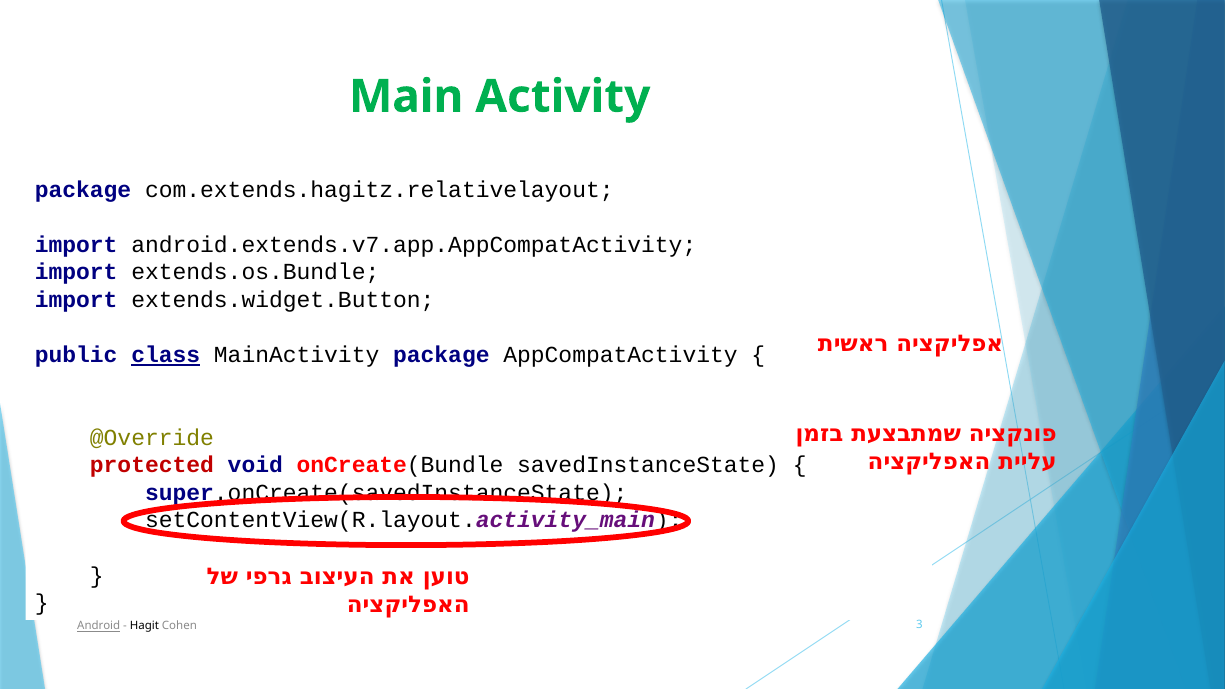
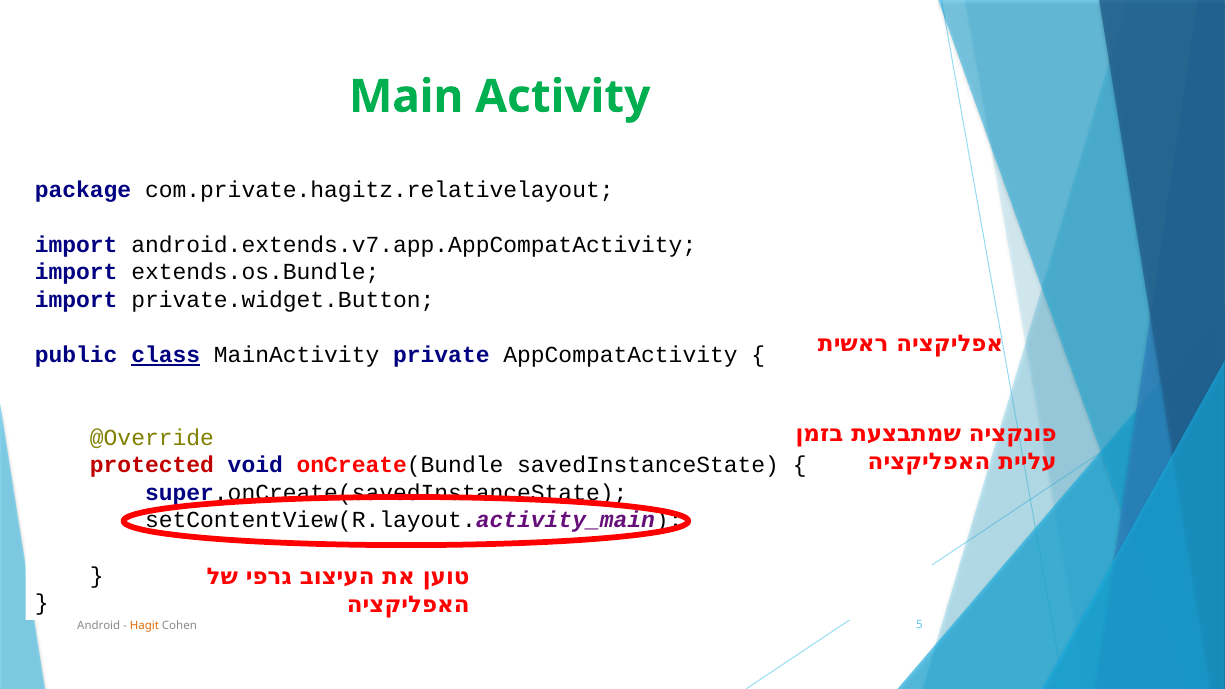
com.extends.hagitz.relativelayout: com.extends.hagitz.relativelayout -> com.private.hagitz.relativelayout (379, 190)
extends.widget.Button: extends.widget.Button -> private.widget.Button (283, 300)
MainActivity package: package -> private (441, 355)
Android underline: present -> none (99, 626)
Hagit colour: black -> orange (144, 626)
3: 3 -> 5 (919, 625)
